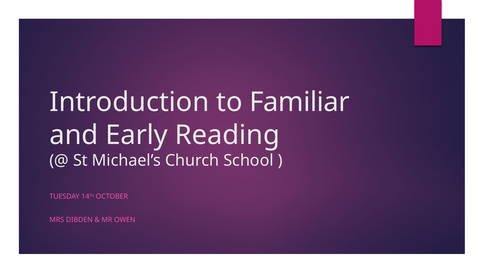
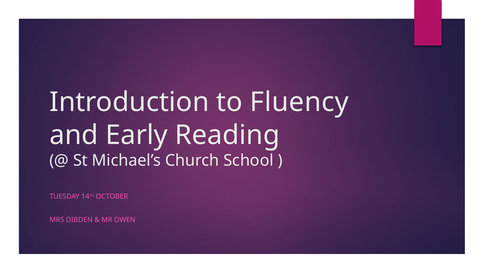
Familiar: Familiar -> Fluency (299, 102)
